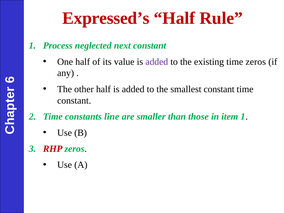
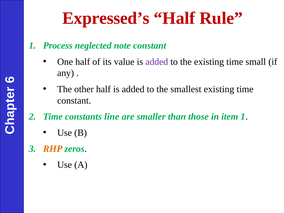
next: next -> note (122, 46)
time zeros: zeros -> small (256, 62)
smallest constant: constant -> existing (219, 89)
RHP colour: red -> orange (53, 149)
